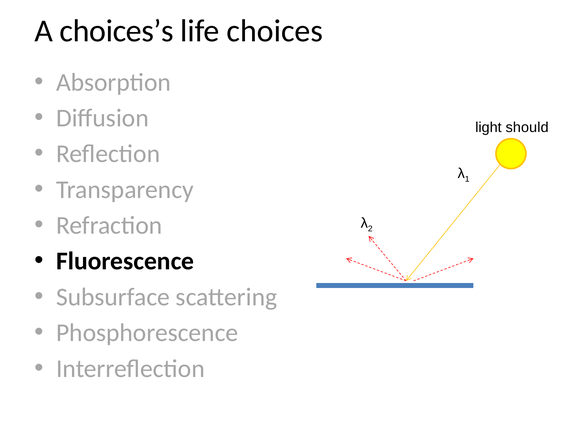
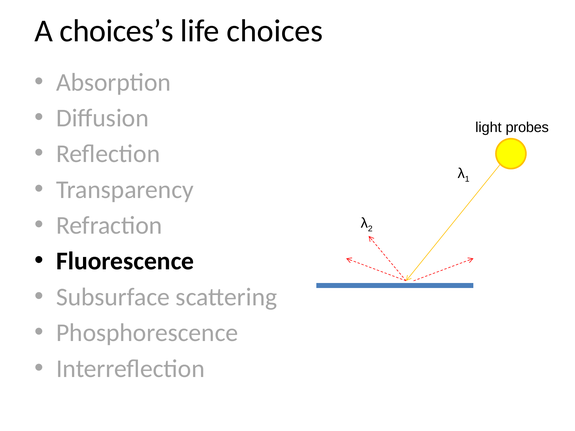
should: should -> probes (527, 127)
